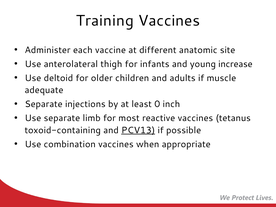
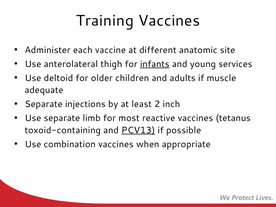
infants underline: none -> present (155, 64)
increase: increase -> services (235, 64)
0: 0 -> 2 (157, 104)
